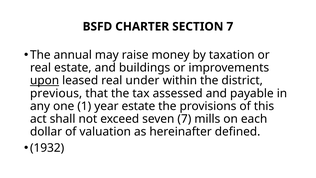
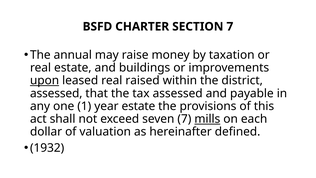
under: under -> raised (143, 80)
previous: previous -> assessed (56, 93)
mills underline: none -> present (207, 119)
